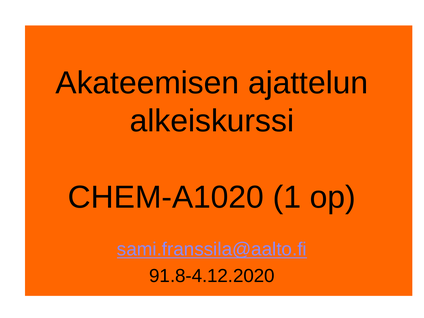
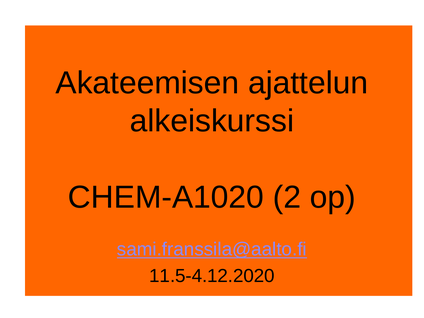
1: 1 -> 2 (287, 197)
91.8-4.12.2020: 91.8-4.12.2020 -> 11.5-4.12.2020 (212, 276)
